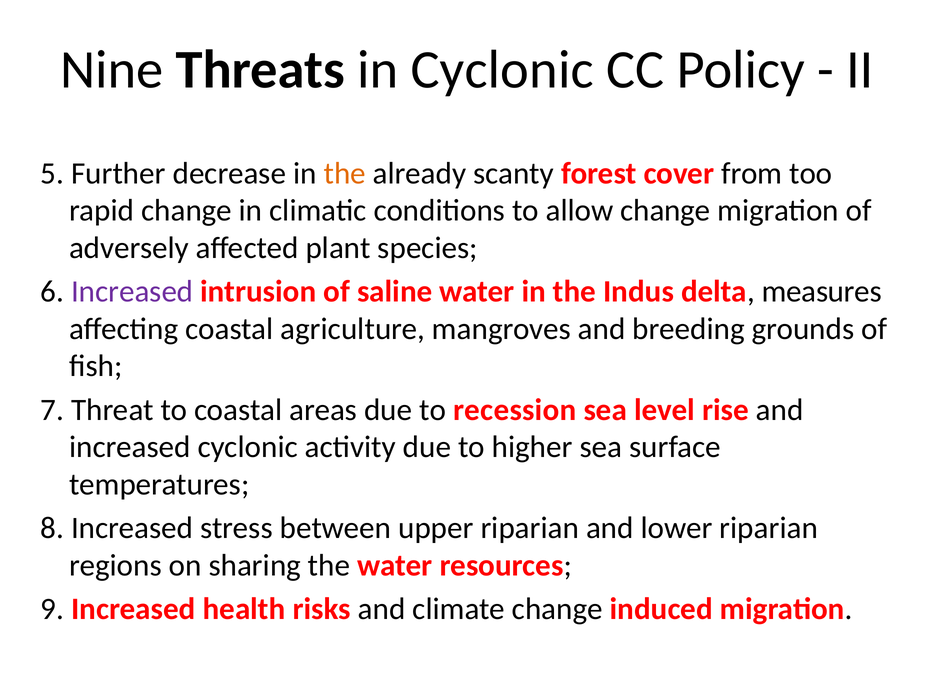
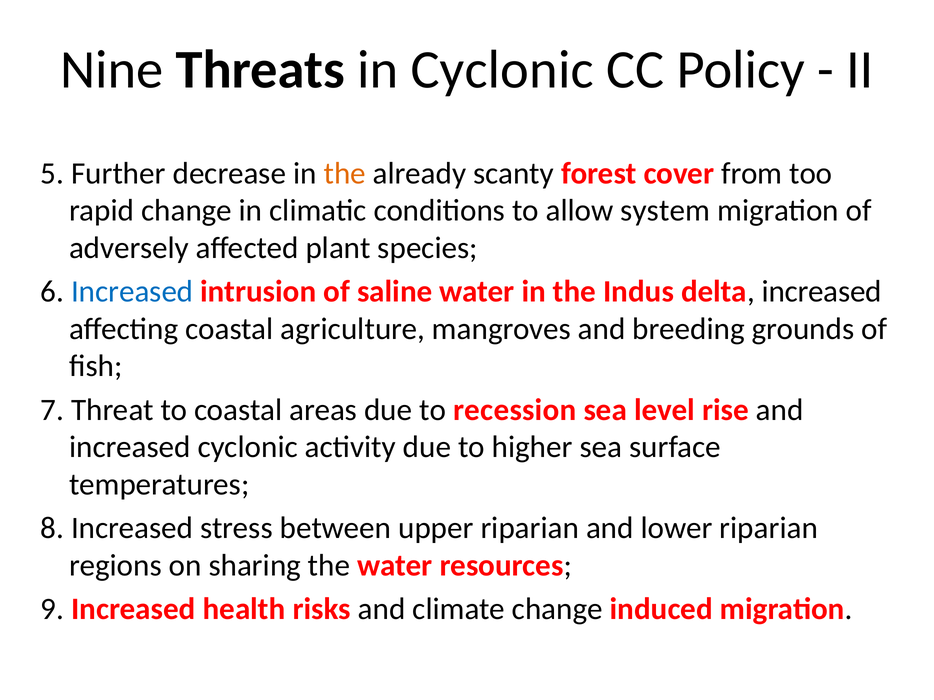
allow change: change -> system (665, 211)
Increased colour: purple -> blue (132, 292)
delta measures: measures -> increased (822, 292)
